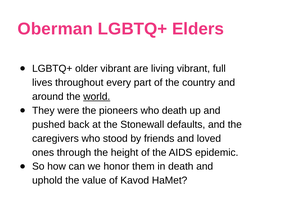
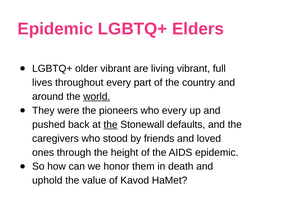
Oberman: Oberman -> Epidemic (55, 29)
who death: death -> every (174, 111)
the underline: none -> present (111, 125)
